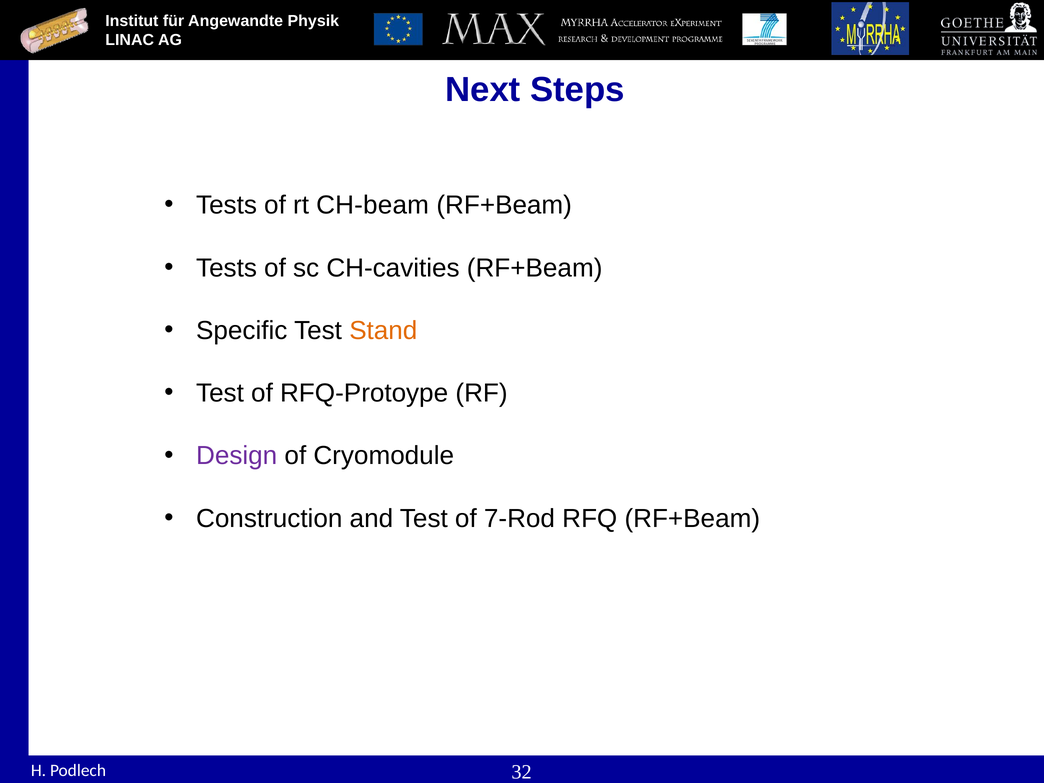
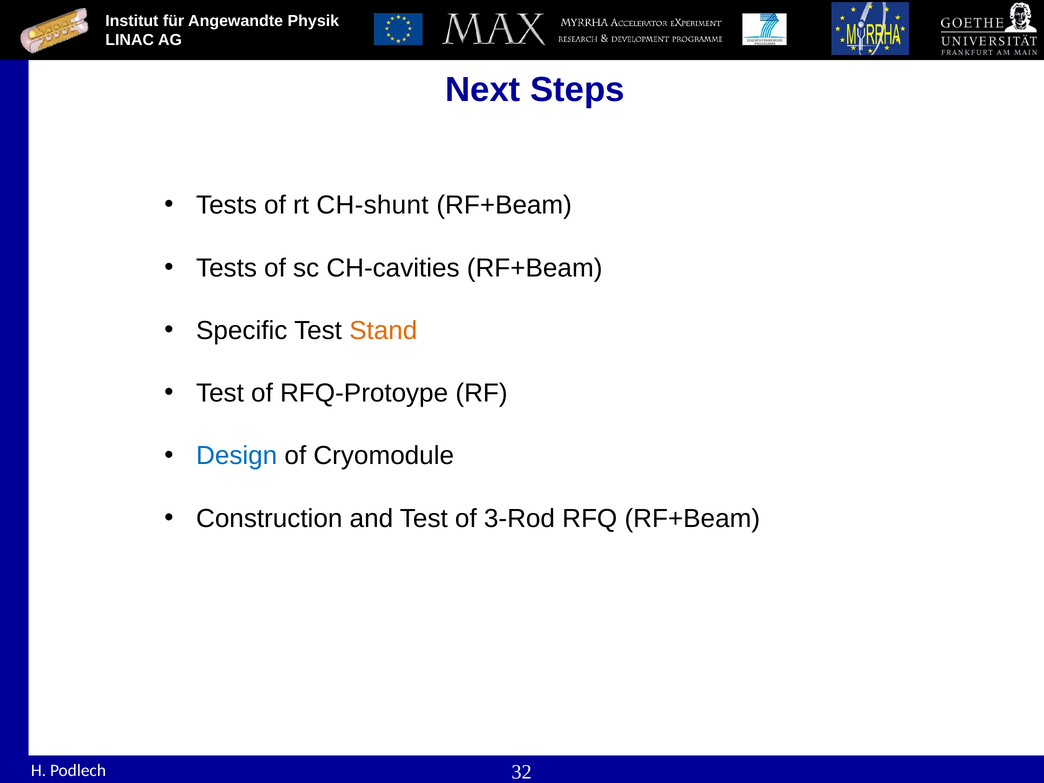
CH-beam: CH-beam -> CH-shunt (373, 205)
Design colour: purple -> blue (237, 456)
7-Rod: 7-Rod -> 3-Rod (519, 518)
